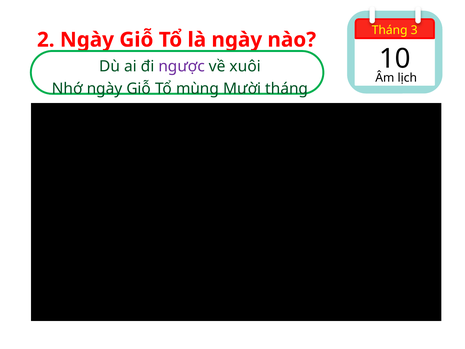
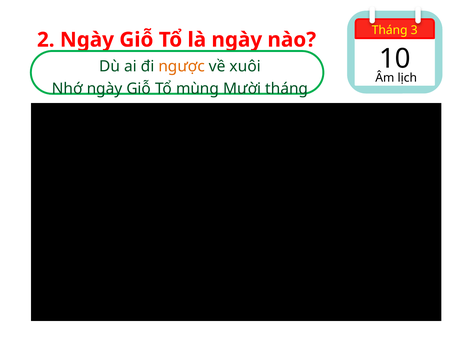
ngược colour: purple -> orange (182, 66)
